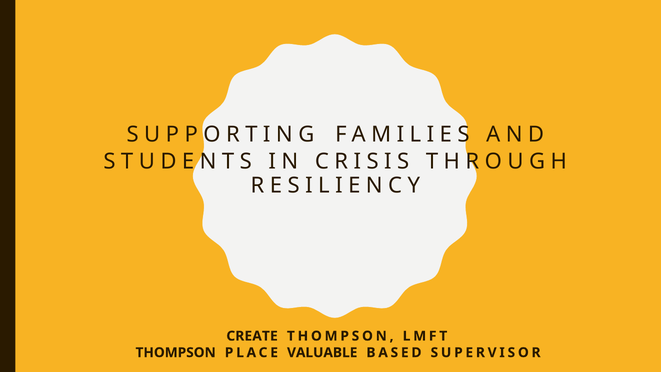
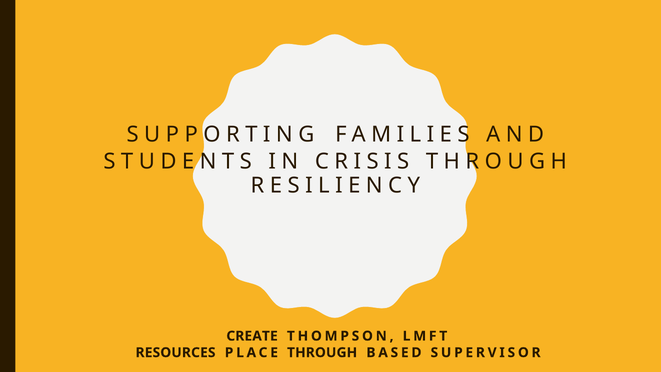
THOMPSON: THOMPSON -> RESOURCES (176, 352)
VALUABLE: VALUABLE -> THROUGH (322, 352)
